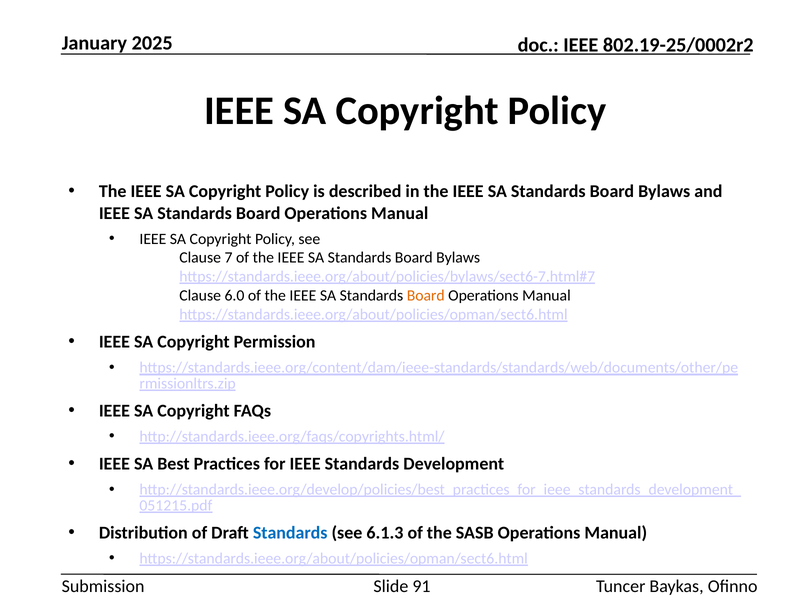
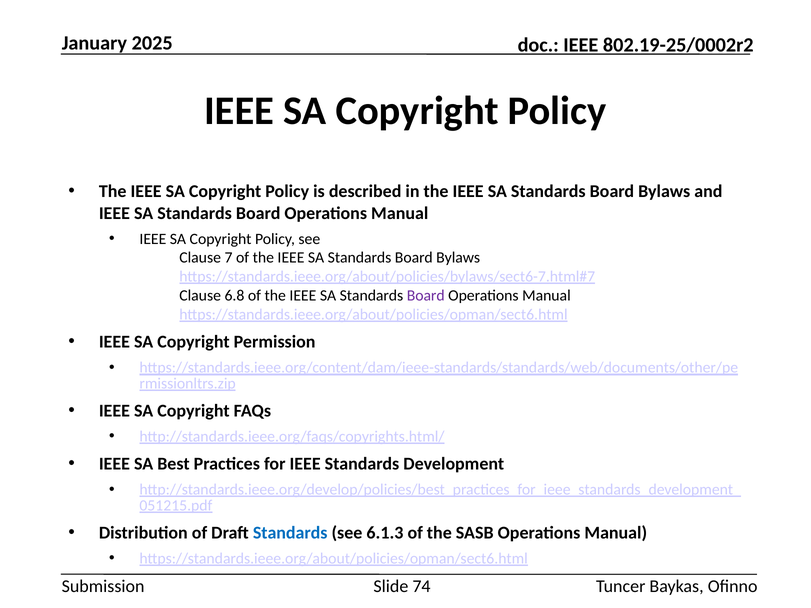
6.0: 6.0 -> 6.8 (234, 296)
Board colour: orange -> purple (426, 296)
91: 91 -> 74 (421, 586)
